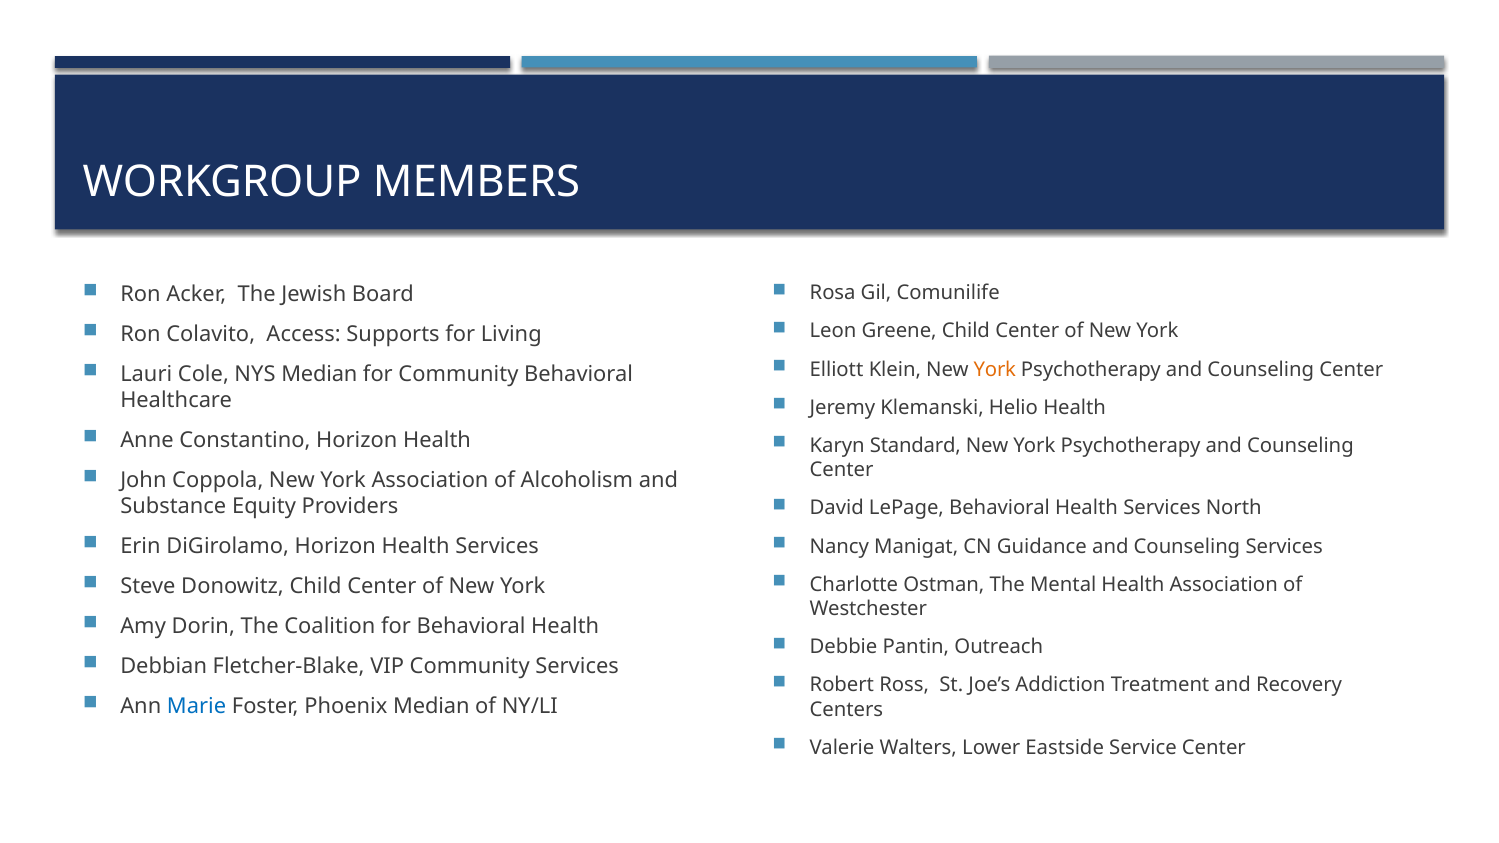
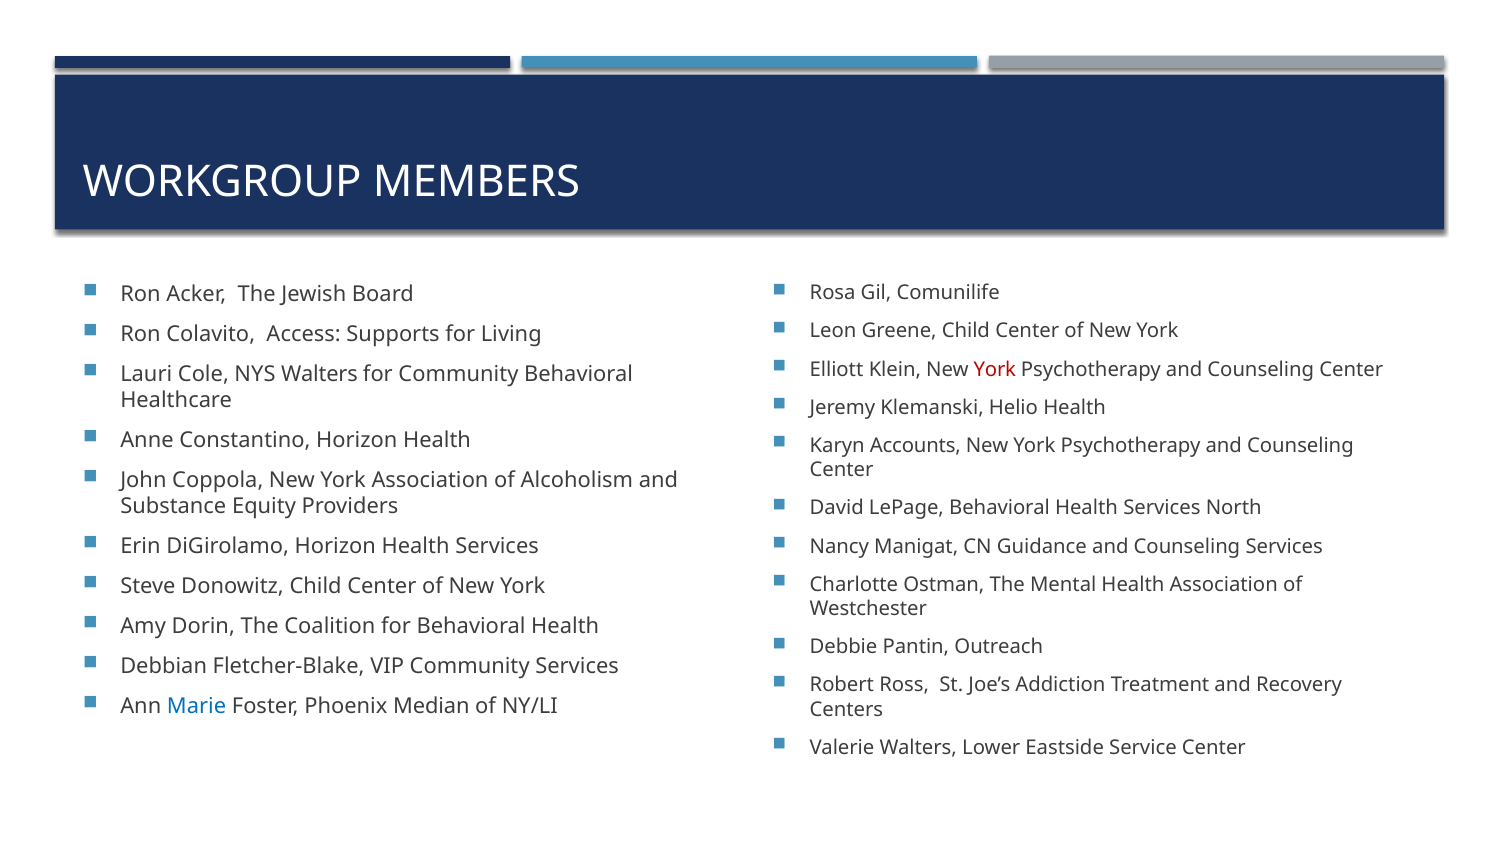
York colour: orange -> red (995, 369)
NYS Median: Median -> Walters (319, 374)
Standard: Standard -> Accounts (915, 446)
